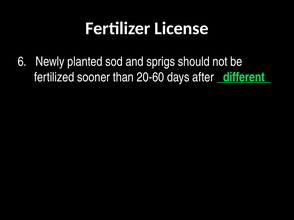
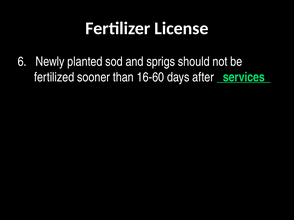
20-60: 20-60 -> 16-60 (150, 77)
different: different -> services (244, 77)
